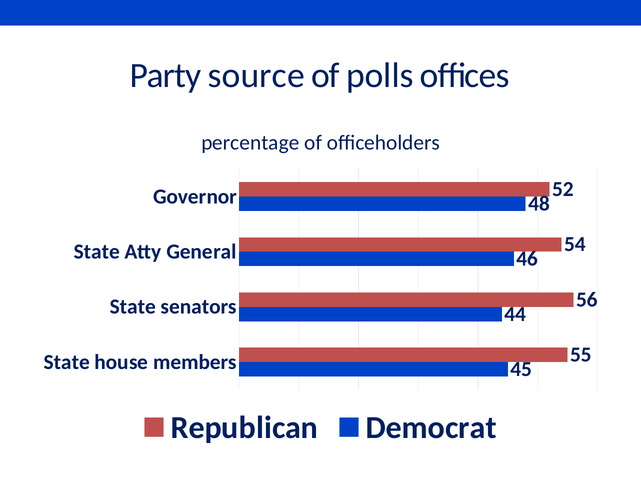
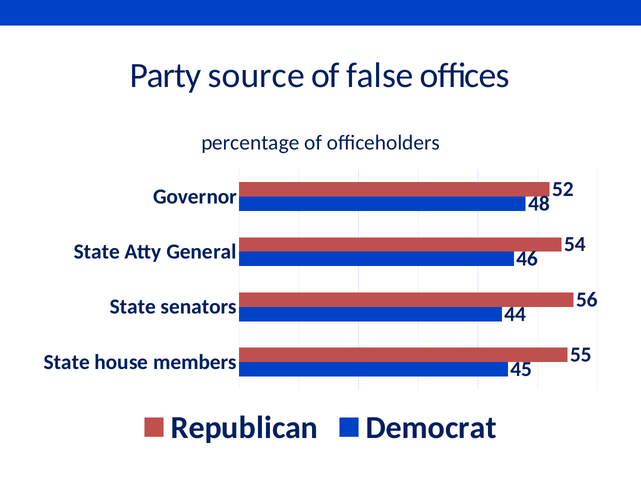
polls: polls -> false (380, 75)
